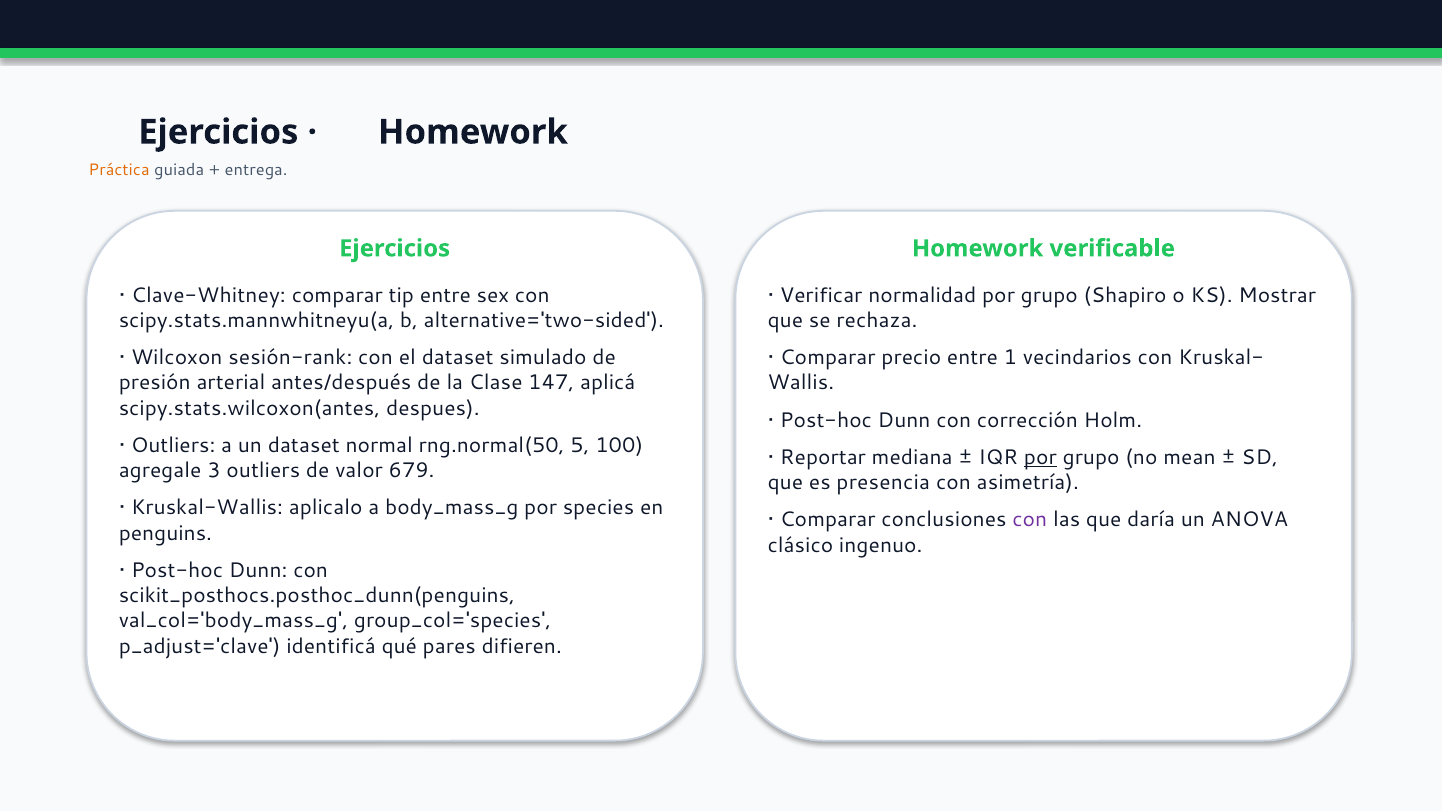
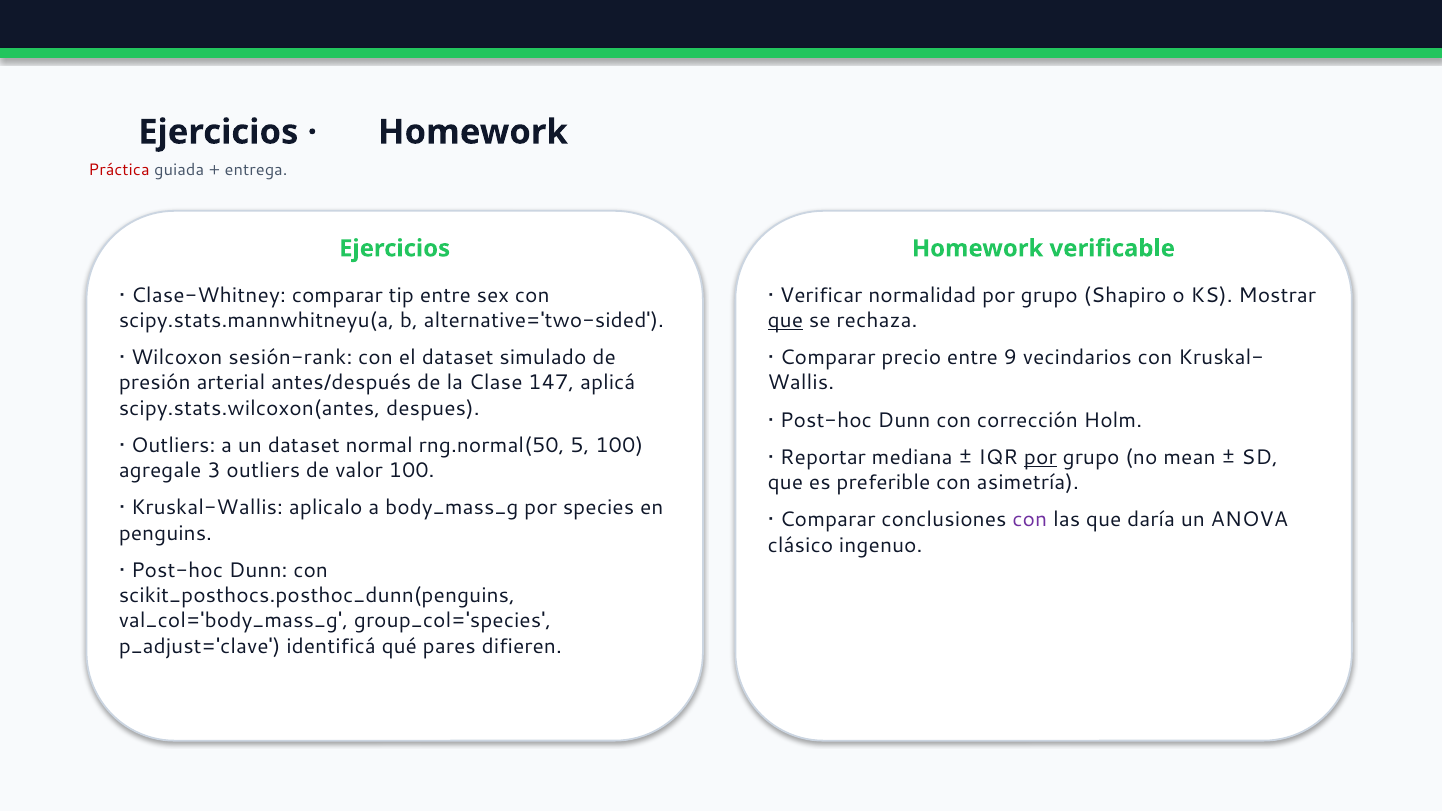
Práctica colour: orange -> red (119, 170)
Clave-Whitney: Clave-Whitney -> Clase-Whitney (208, 295)
que underline: none -> present (785, 320)
1: 1 -> 9 (1010, 358)
valor 679: 679 -> 100 (412, 471)
presencia: presencia -> preferible (883, 483)
